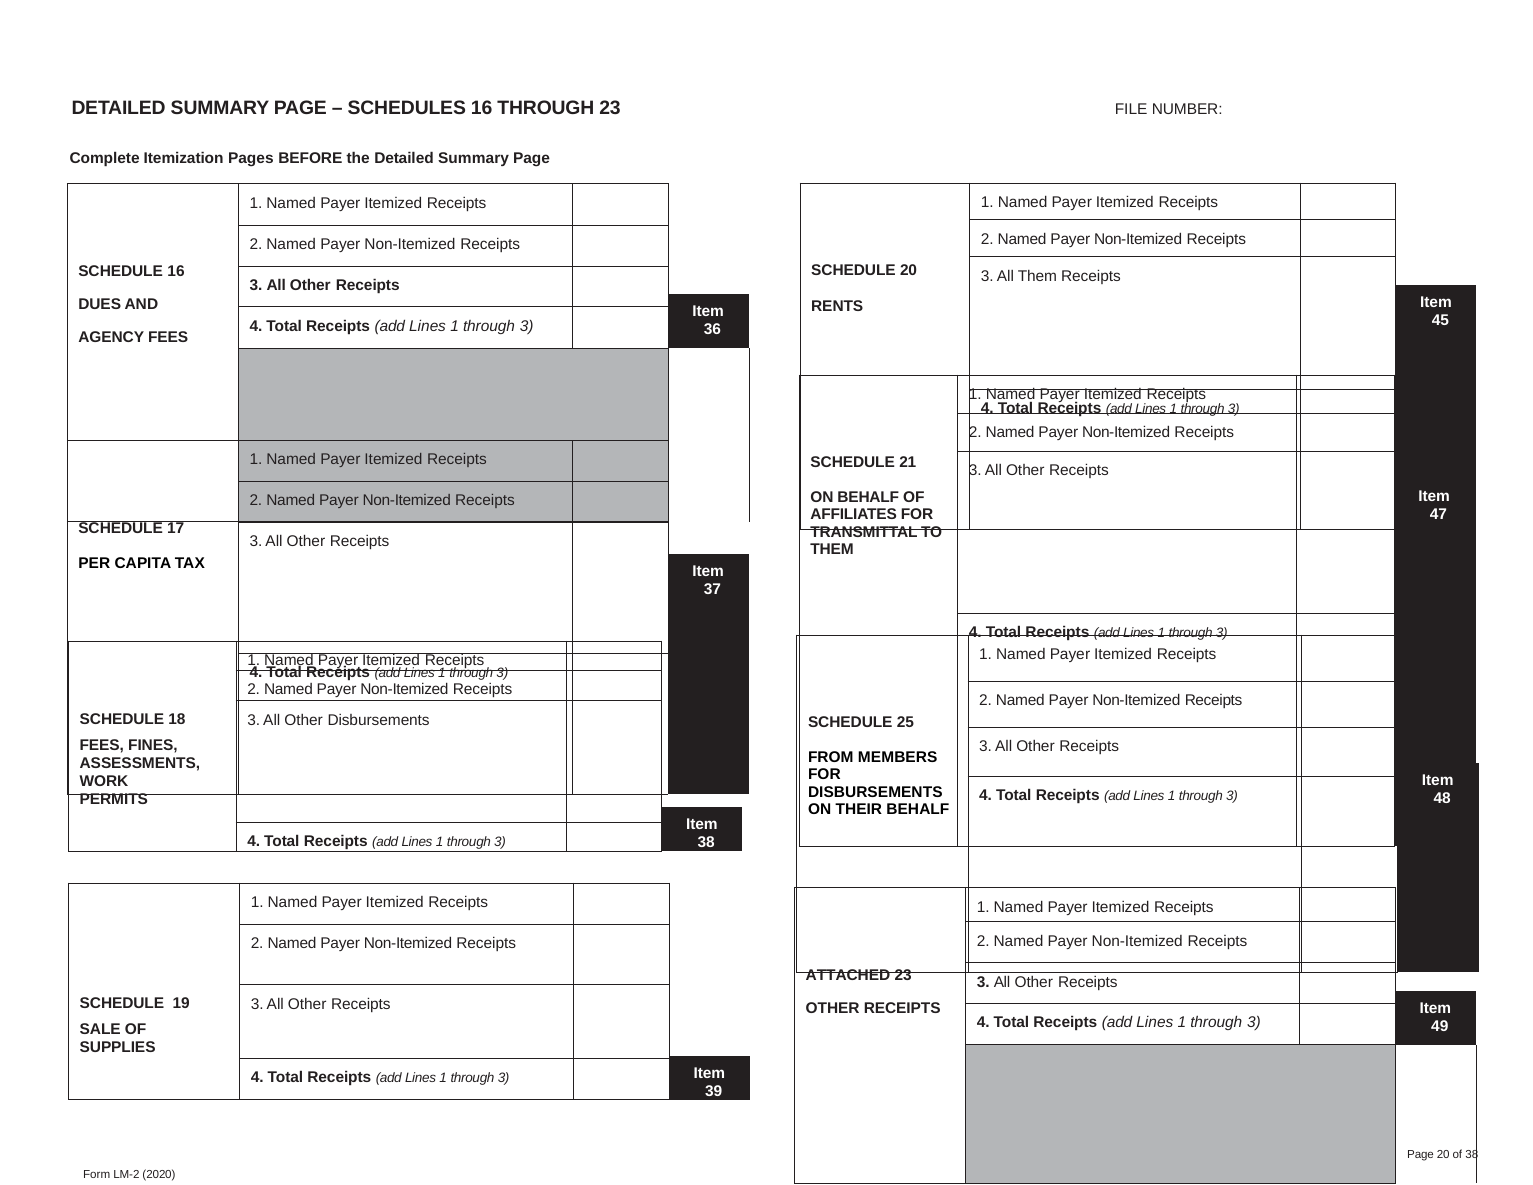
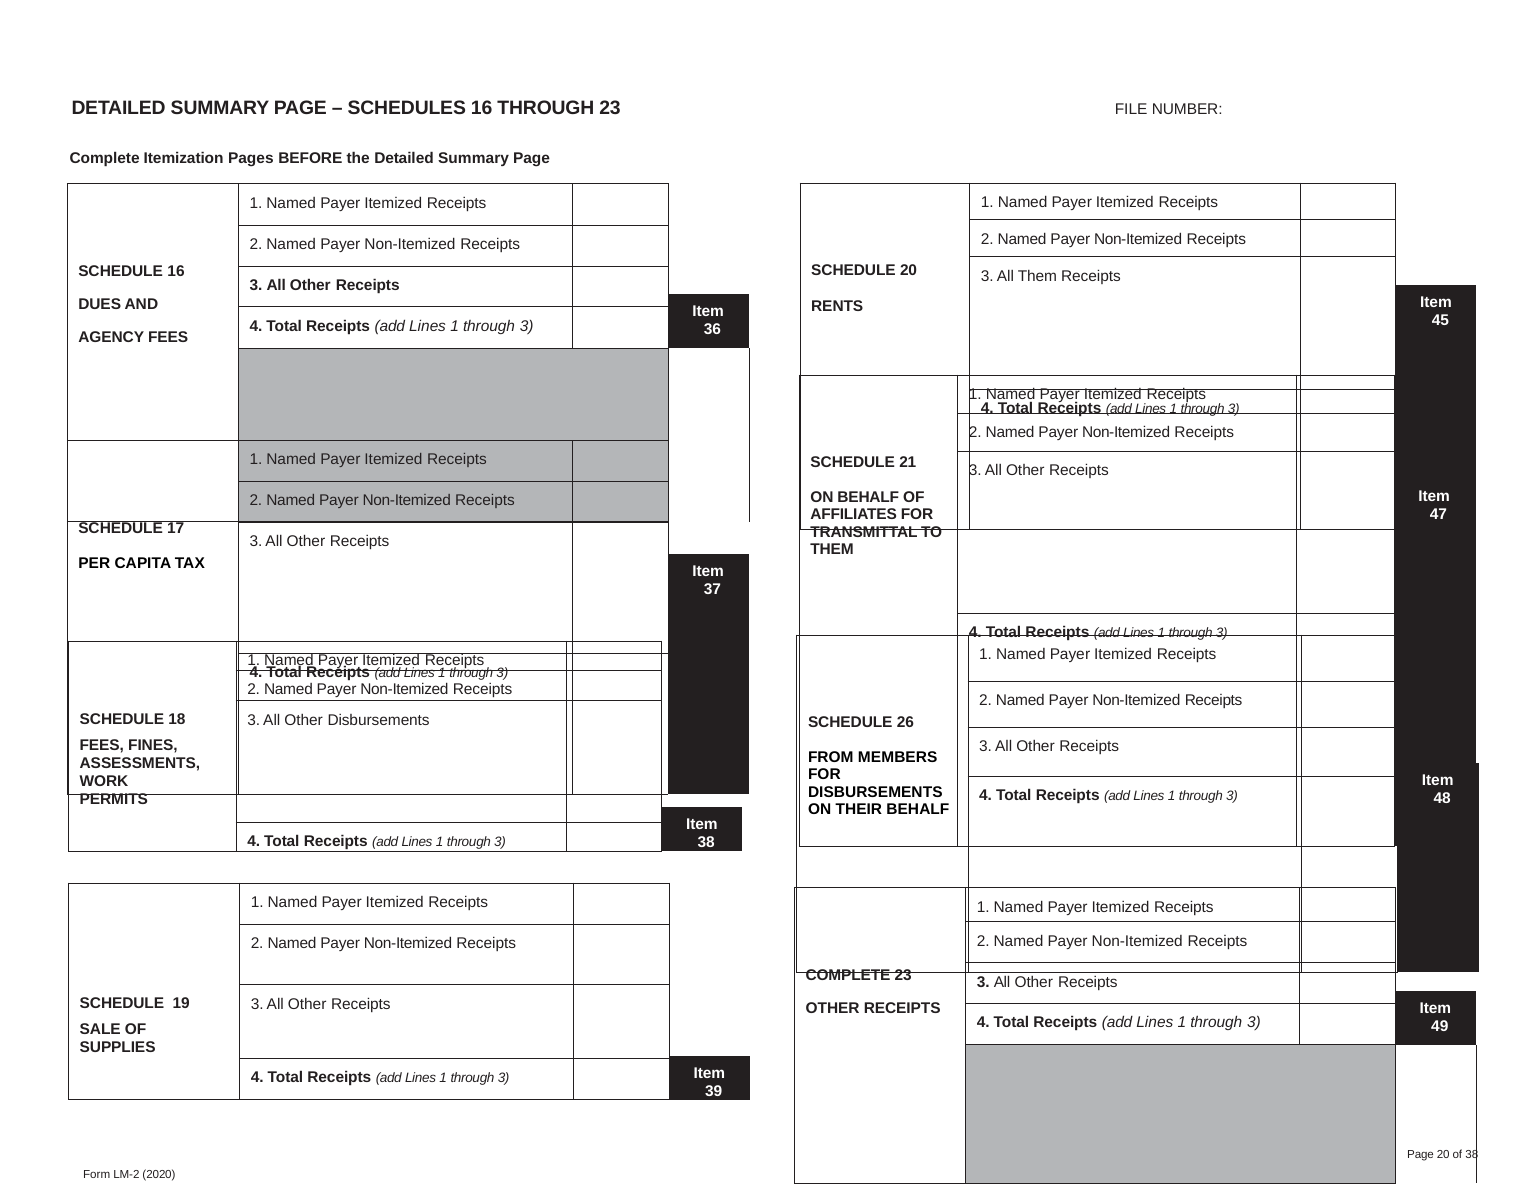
25: 25 -> 26 (905, 722)
ATTACHED: ATTACHED -> COMPLETE (848, 975)
